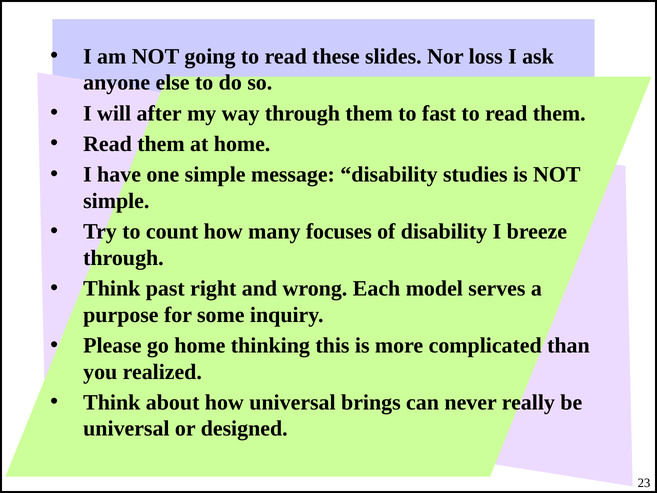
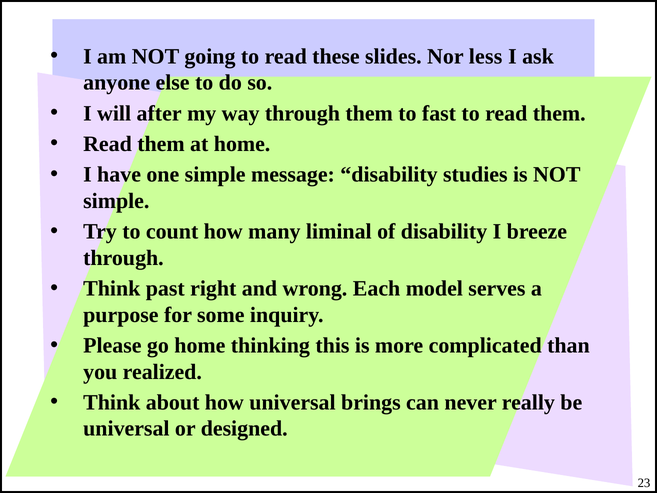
loss: loss -> less (486, 56)
focuses: focuses -> liminal (339, 231)
